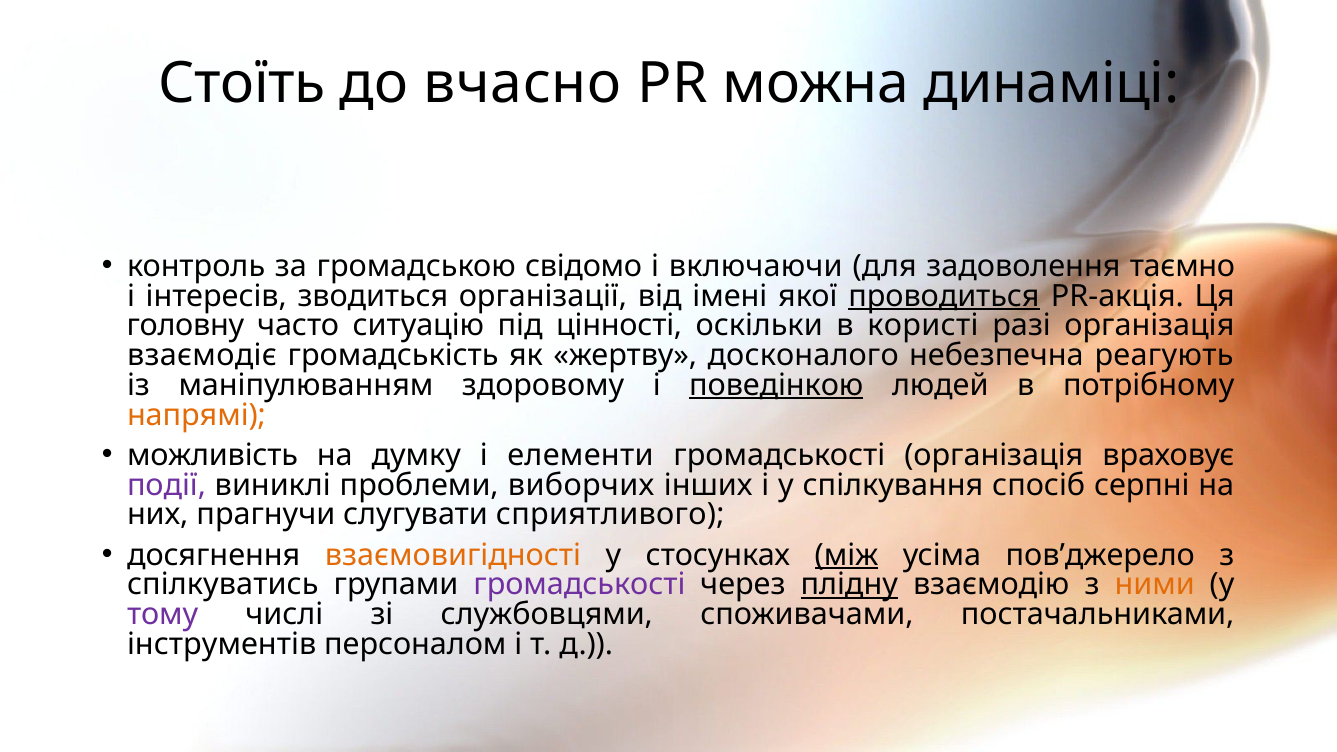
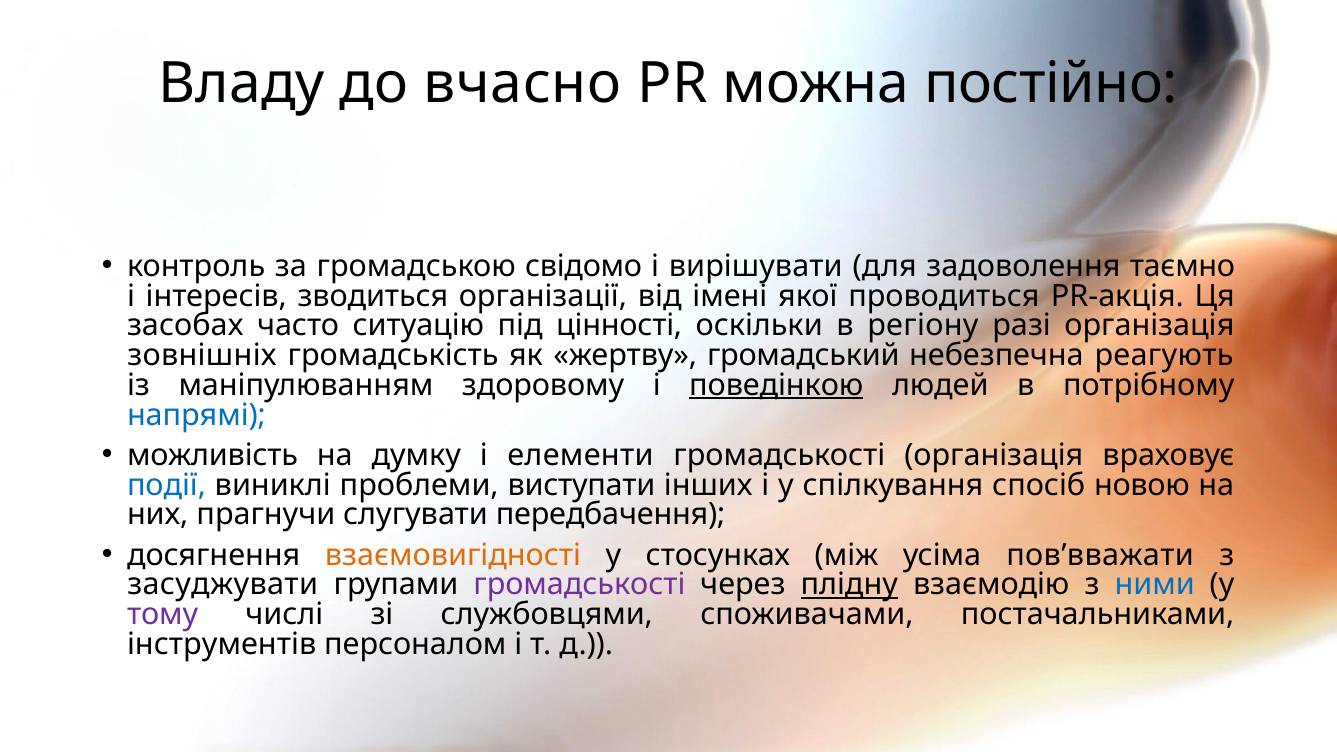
Стоїть: Стоїть -> Владу (242, 83)
динаміці: динаміці -> постійно (1051, 83)
включаючи: включаючи -> вирішувати (756, 266)
проводиться underline: present -> none (944, 296)
головну: головну -> засобах (185, 326)
користі: користі -> регіону (923, 326)
взаємодіє: взаємодіє -> зовнішніх (202, 355)
досконалого: досконалого -> громадський (803, 355)
напрямі colour: orange -> blue (196, 415)
події colour: purple -> blue (166, 485)
виборчих: виборчих -> виступати (581, 485)
серпні: серпні -> новою (1142, 485)
сприятливого: сприятливого -> передбачення (611, 515)
між underline: present -> none (847, 555)
пов’джерело: пов’джерело -> пов’вважати (1100, 555)
спілкуватись: спілкуватись -> засуджувати (223, 585)
ними colour: orange -> blue (1155, 585)
